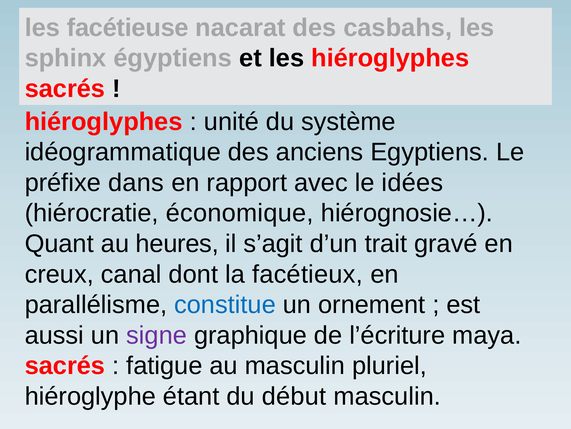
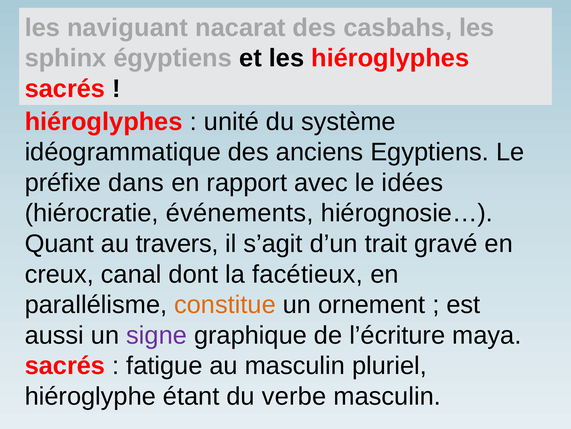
facétieuse: facétieuse -> naviguant (128, 28)
économique: économique -> événements (240, 213)
heures: heures -> travers (177, 243)
constitue colour: blue -> orange (225, 304)
début: début -> verbe (294, 396)
